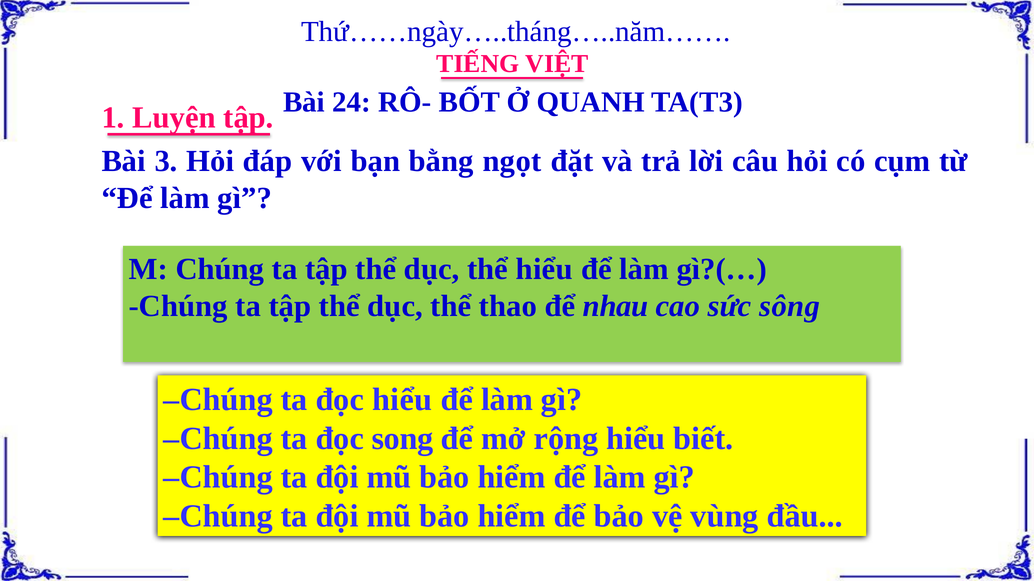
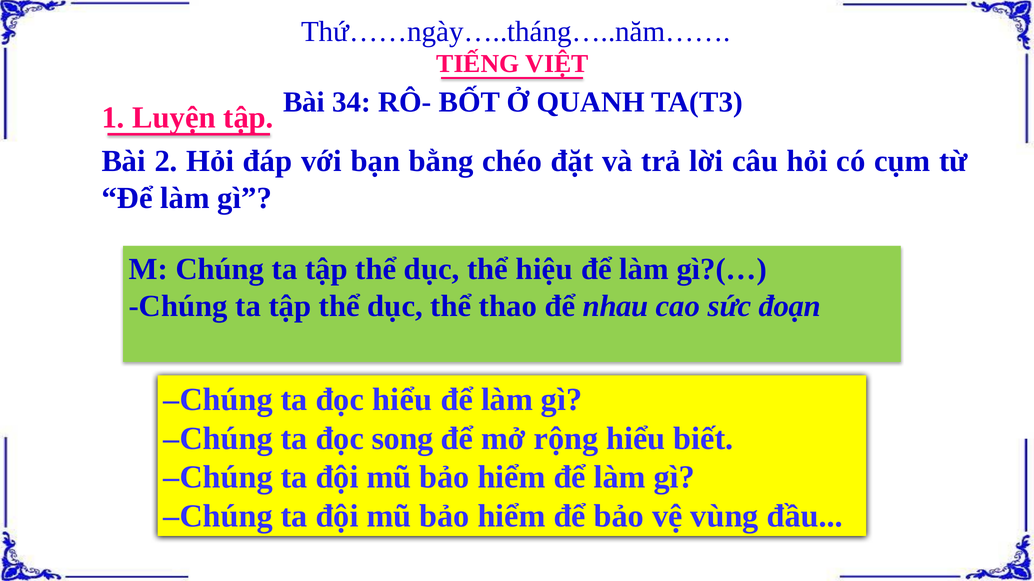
24: 24 -> 34 (352, 102)
3: 3 -> 2 (166, 161)
ngọt: ngọt -> chéo (512, 161)
thể hiểu: hiểu -> hiệu (544, 269)
sông: sông -> đoạn (790, 306)
